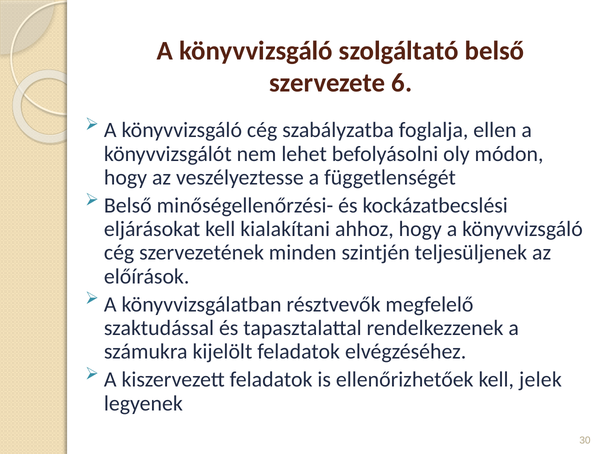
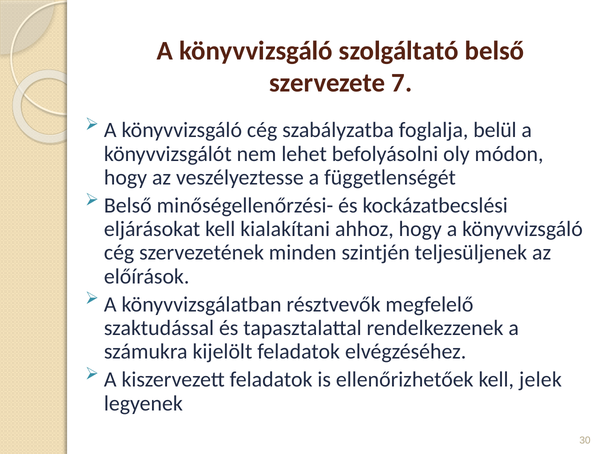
6: 6 -> 7 (402, 83)
ellen: ellen -> belül (495, 130)
